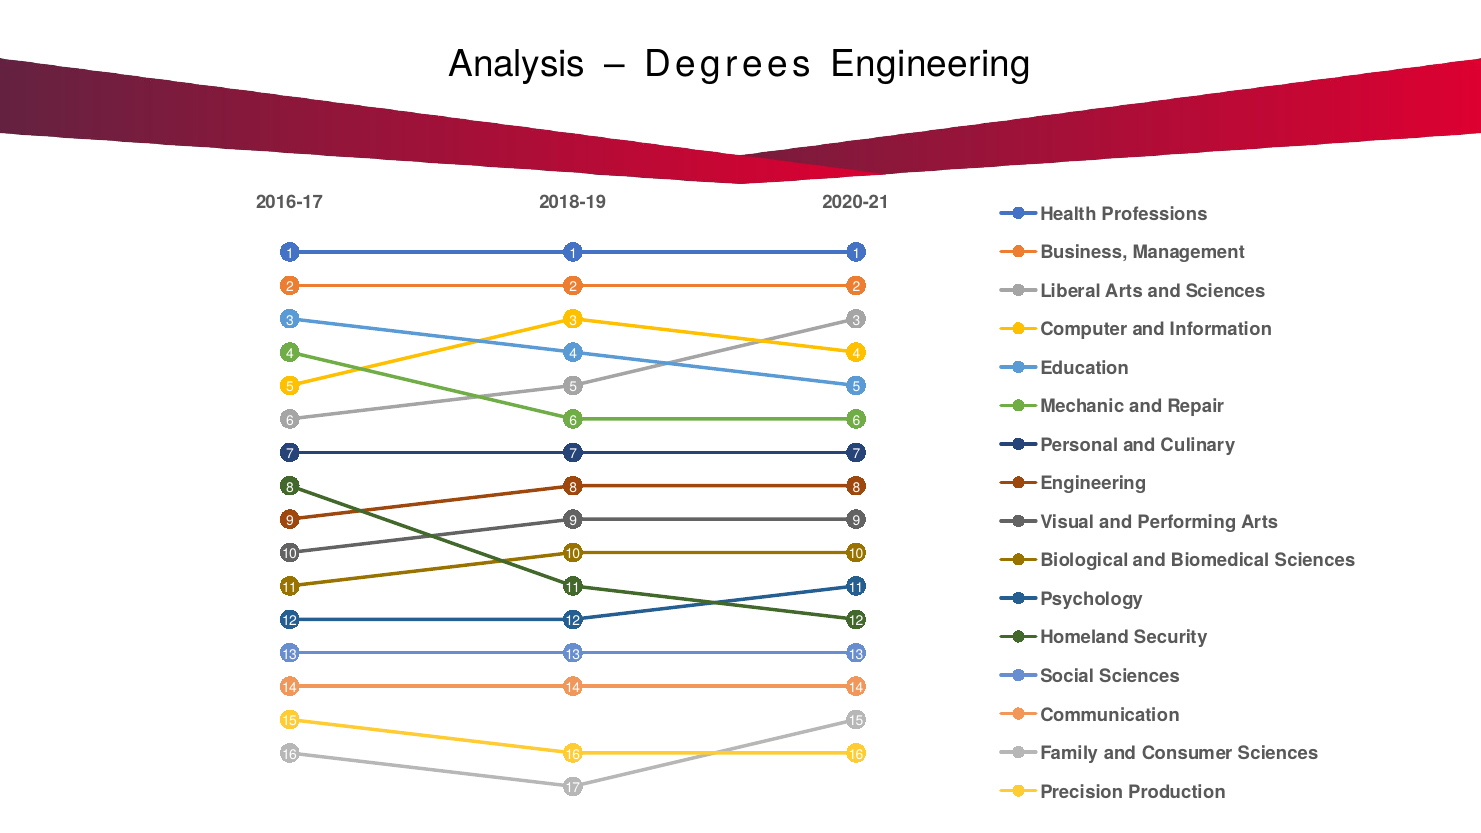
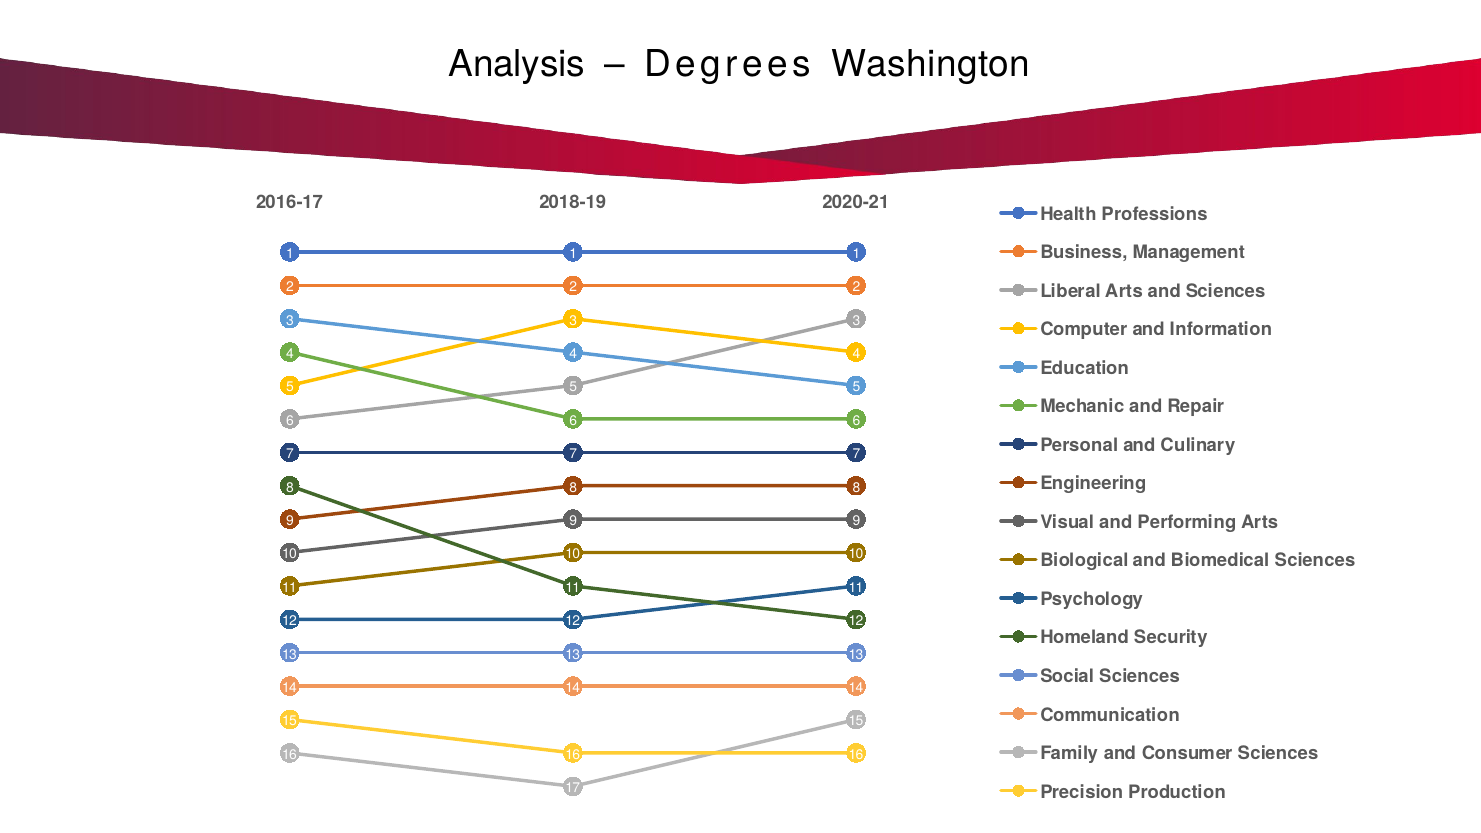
Degrees Engineering: Engineering -> Washington (931, 64)
